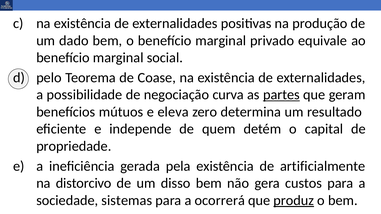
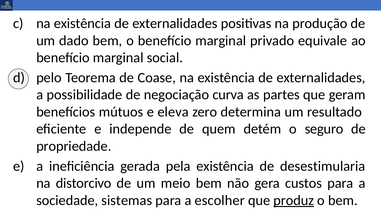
partes underline: present -> none (281, 95)
capital: capital -> seguro (324, 129)
artificialmente: artificialmente -> desestimularia (323, 166)
disso: disso -> meio (176, 184)
ocorrerá: ocorrerá -> escolher (220, 201)
